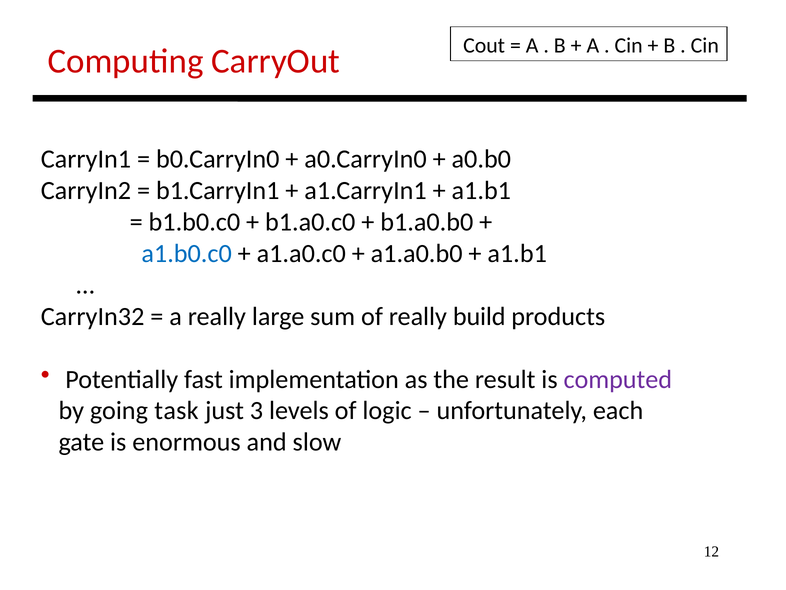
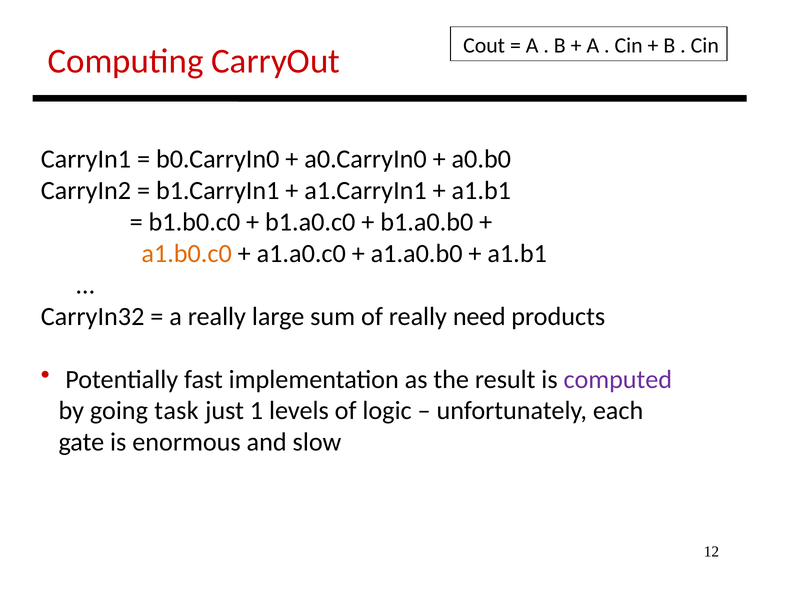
a1.b0.c0 colour: blue -> orange (187, 253)
build: build -> need (479, 316)
3: 3 -> 1 (256, 410)
